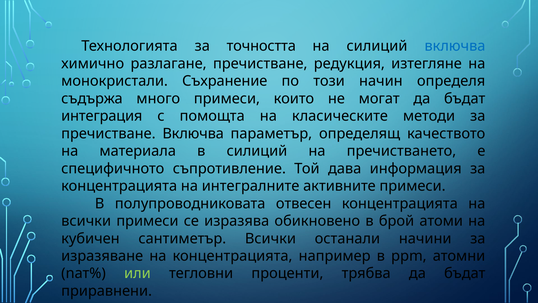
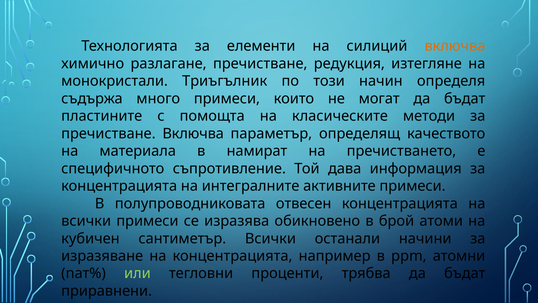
точността: точността -> елементи (261, 46)
включва colour: blue -> orange (455, 46)
Съхранение: Съхранение -> Триъгълник (225, 81)
интеграция: интеграция -> пластините (102, 116)
в силиций: силиций -> намират (257, 151)
